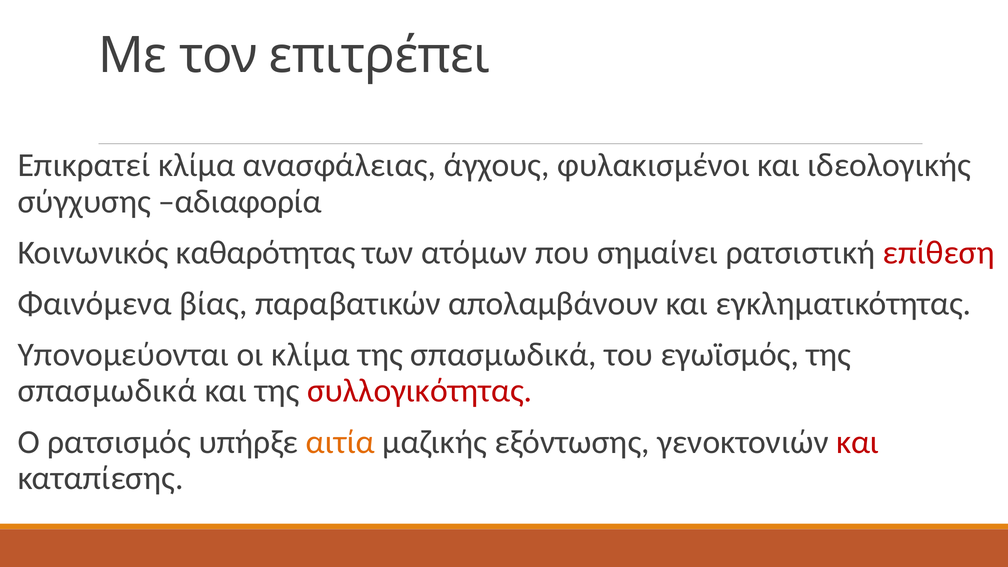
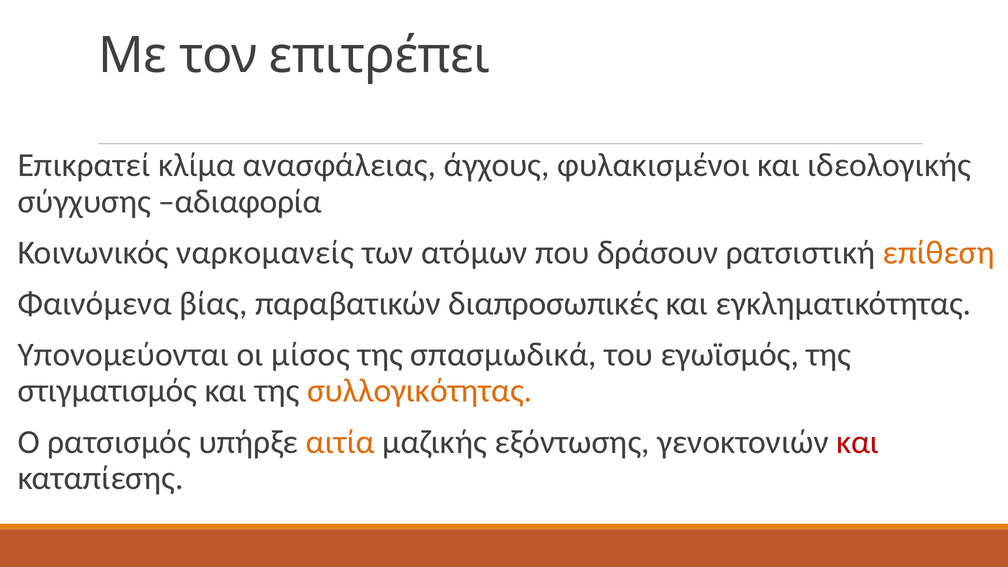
καθαρότητας: καθαρότητας -> ναρκομανείς (265, 253)
σημαίνει: σημαίνει -> δράσουν (658, 253)
επίθεση colour: red -> orange (939, 253)
απολαμβάνουν: απολαμβάνουν -> διαπροσωπικές (553, 304)
οι κλίμα: κλίμα -> μίσος (311, 355)
σπασμωδικά: σπασμωδικά -> στιγματισμός (107, 391)
συλλογικότητας colour: red -> orange (420, 391)
